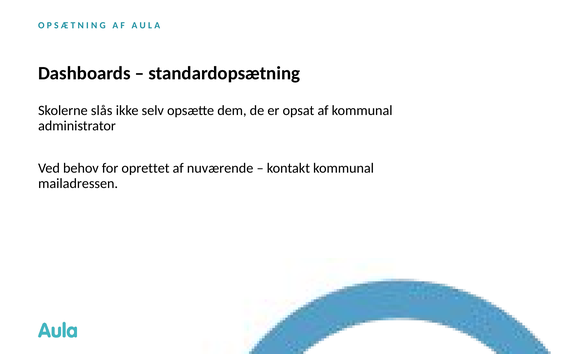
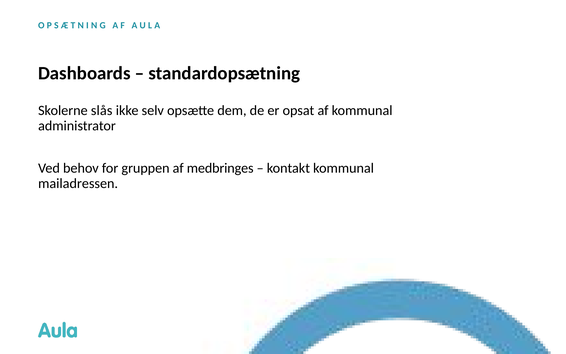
oprettet: oprettet -> gruppen (146, 168)
nuværende: nuværende -> medbringes (220, 168)
